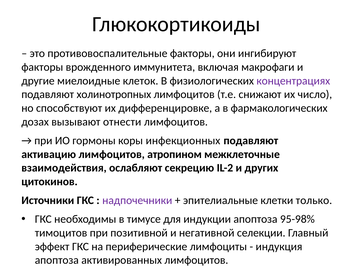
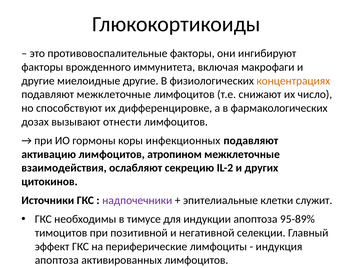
миелоидные клеток: клеток -> другие (141, 81)
концентрациях colour: purple -> orange (293, 81)
подавляют холинотропных: холинотропных -> межклеточные (114, 94)
только: только -> служит (314, 200)
95-98%: 95-98% -> 95-89% (297, 219)
